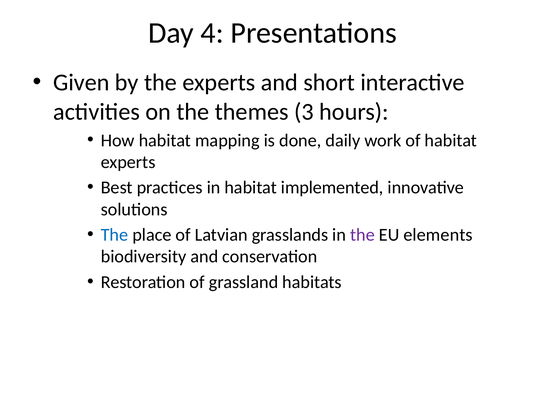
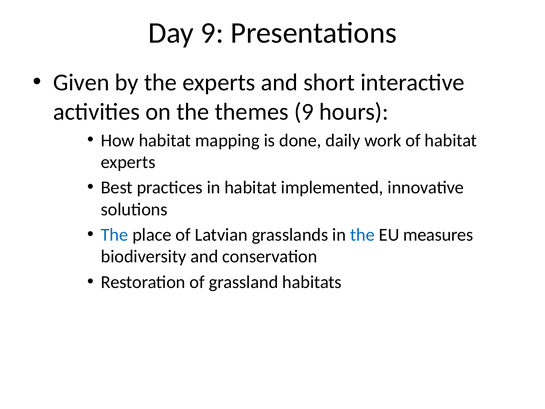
Day 4: 4 -> 9 (212, 33)
themes 3: 3 -> 9 (304, 112)
the colour: purple -> blue (362, 235)
elements: elements -> measures (438, 235)
